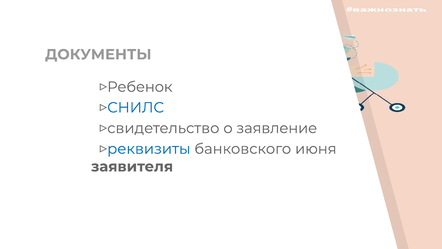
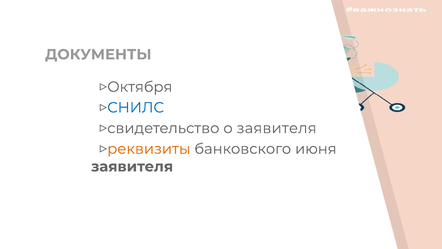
Ребенок: Ребенок -> Октября (140, 87)
о заявление: заявление -> заявителя (277, 128)
реквизиты colour: blue -> orange (149, 149)
